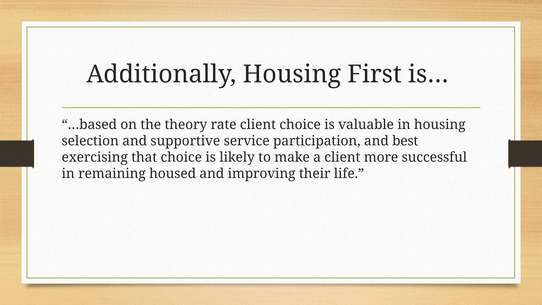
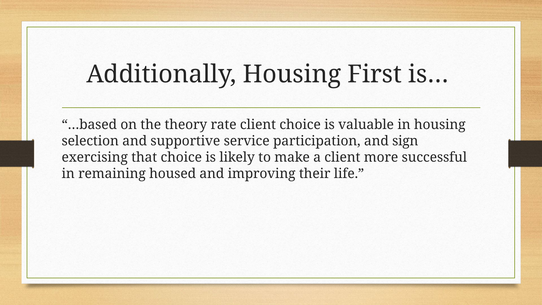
best: best -> sign (405, 141)
